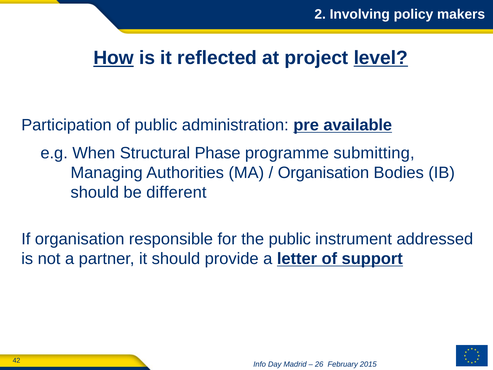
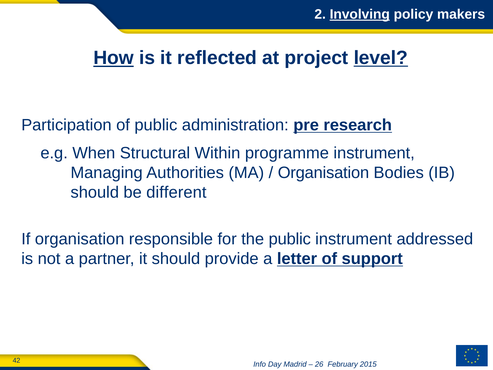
Involving underline: none -> present (360, 14)
available: available -> research (358, 125)
Phase: Phase -> Within (217, 153)
programme submitting: submitting -> instrument (374, 153)
